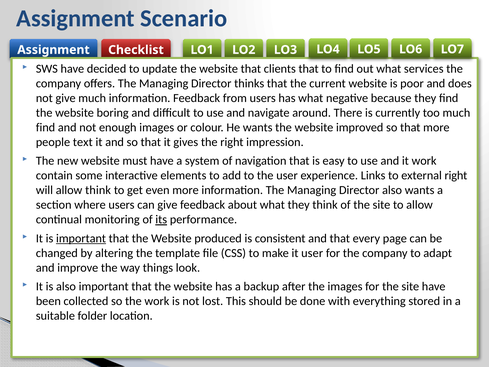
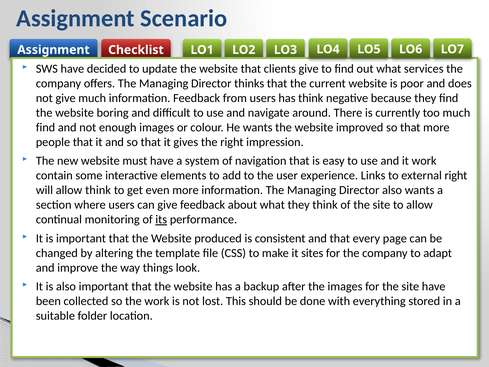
clients that: that -> give (309, 69)
has what: what -> think (311, 98)
people text: text -> that (83, 142)
important underline: present -> none (81, 238)
it user: user -> sites (312, 253)
